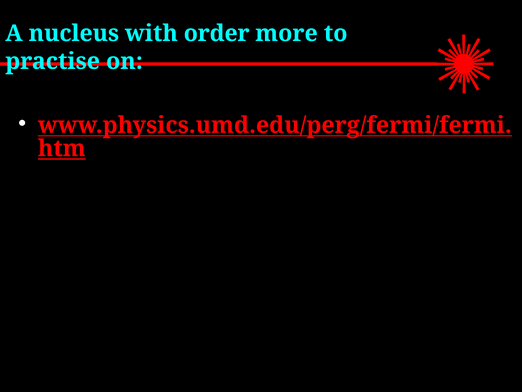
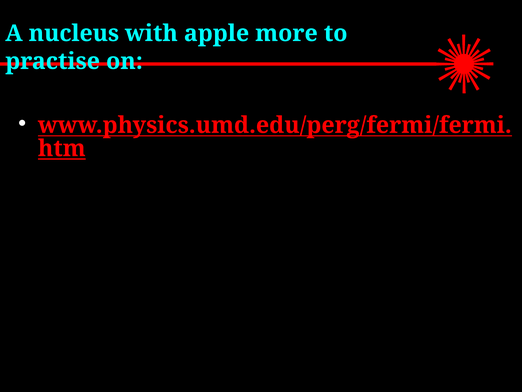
order: order -> apple (217, 33)
